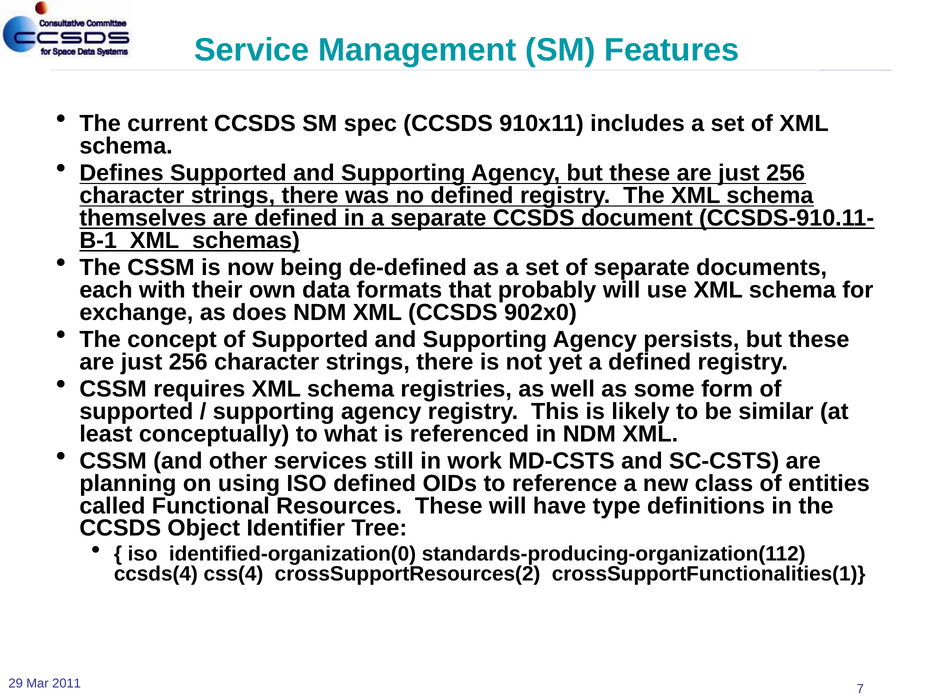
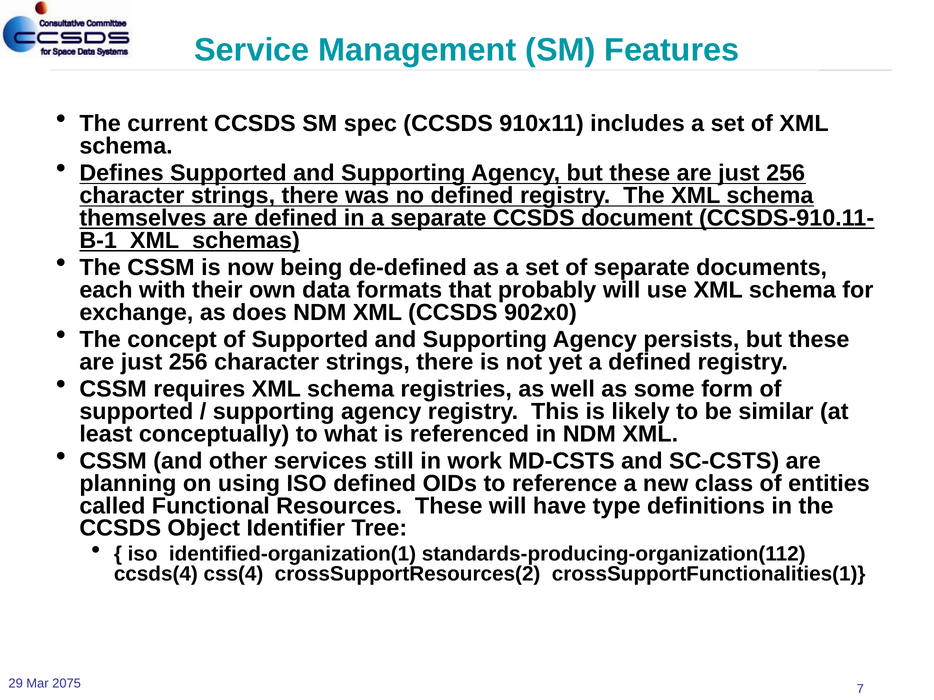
identified-organization(0: identified-organization(0 -> identified-organization(1 (293, 554)
2011: 2011 -> 2075 (67, 684)
